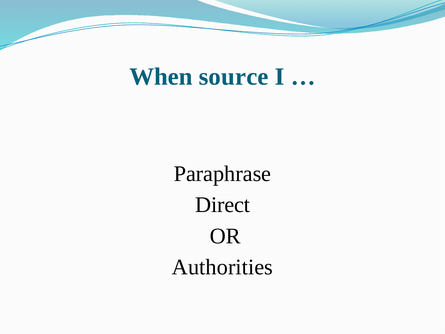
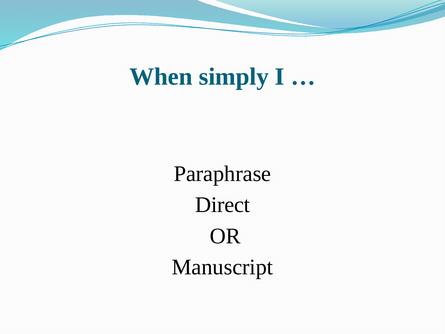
source: source -> simply (234, 77)
Authorities: Authorities -> Manuscript (222, 267)
